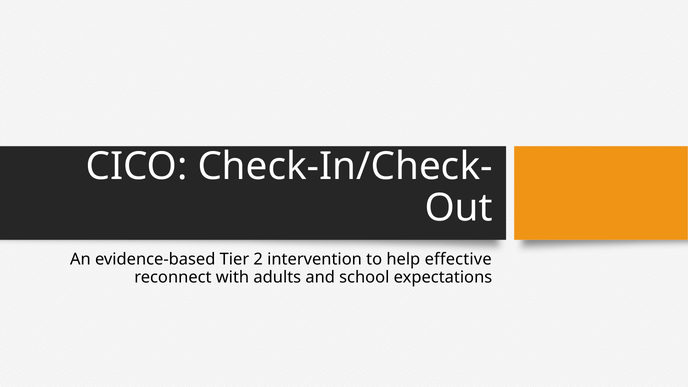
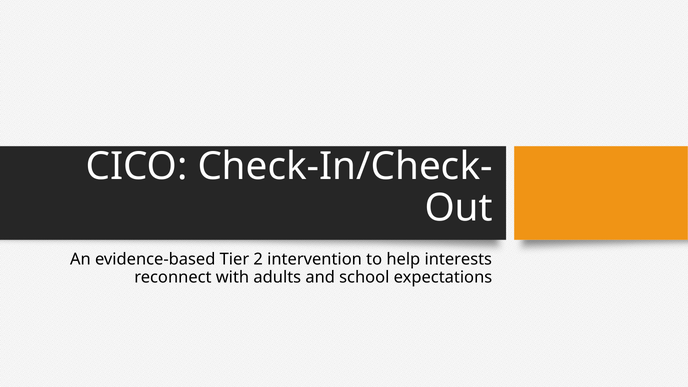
effective: effective -> interests (458, 259)
